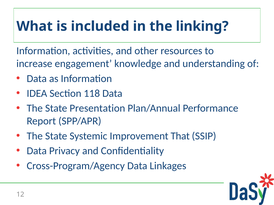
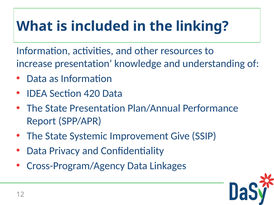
increase engagement: engagement -> presentation (83, 64)
118: 118 -> 420 (92, 94)
That: That -> Give (180, 136)
